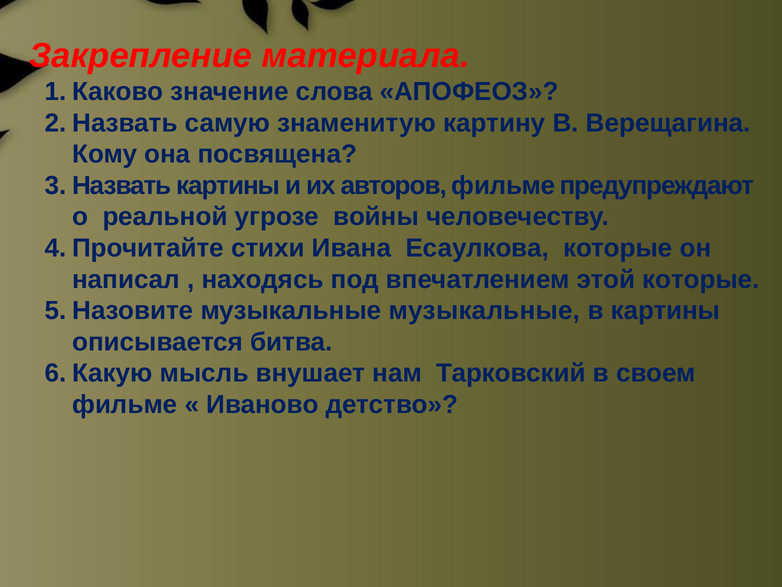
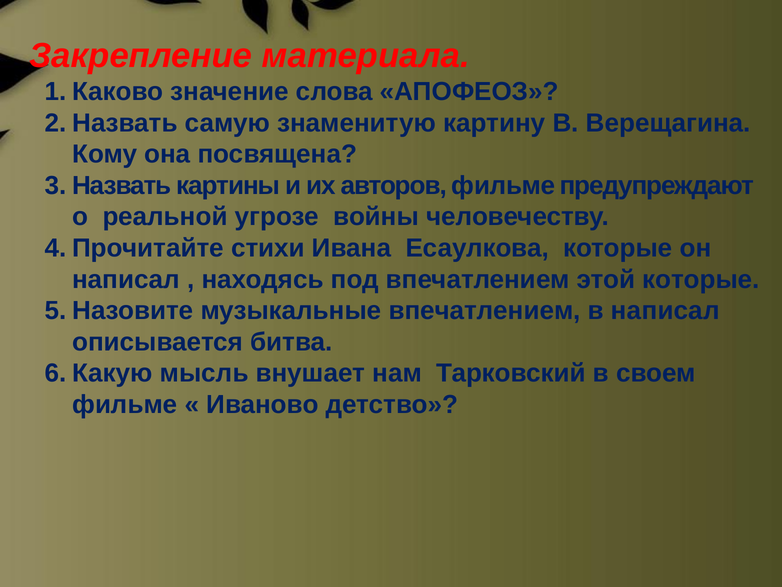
музыкальные музыкальные: музыкальные -> впечатлением (485, 311)
в картины: картины -> написал (665, 311)
